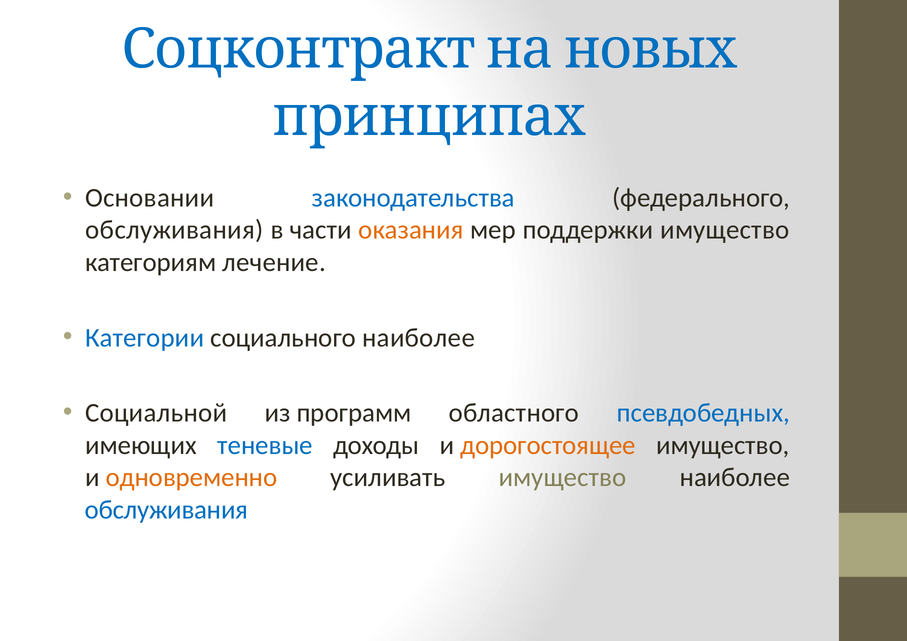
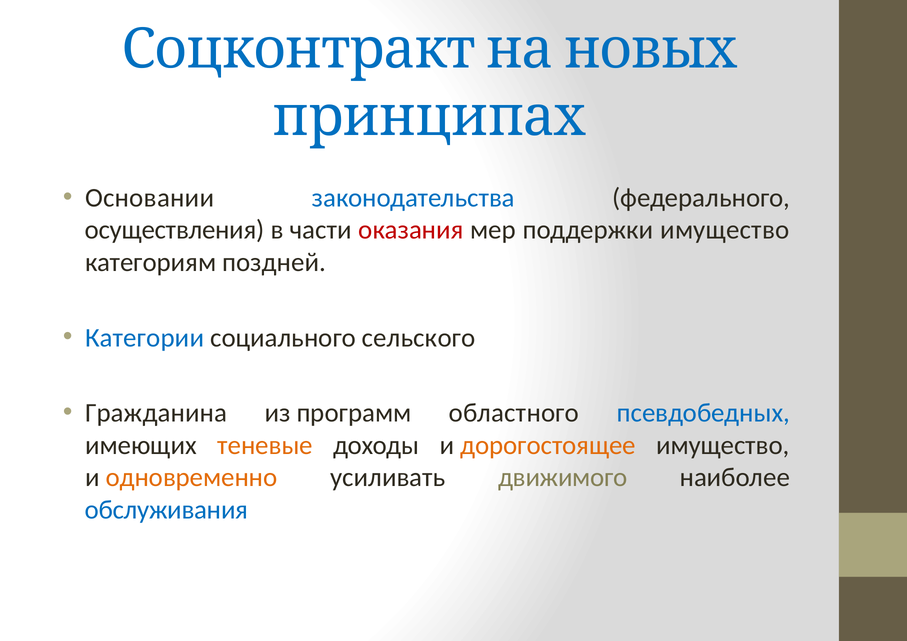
обслуживания: обслуживания -> осуществления (175, 230)
оказания colour: orange -> red (411, 230)
лечение: лечение -> поздней (274, 262)
социального наиболее: наиболее -> сельского (419, 338)
Социальной: Социальной -> Гражданина (156, 413)
теневые colour: blue -> orange (265, 445)
усиливать имущество: имущество -> движимого (563, 478)
